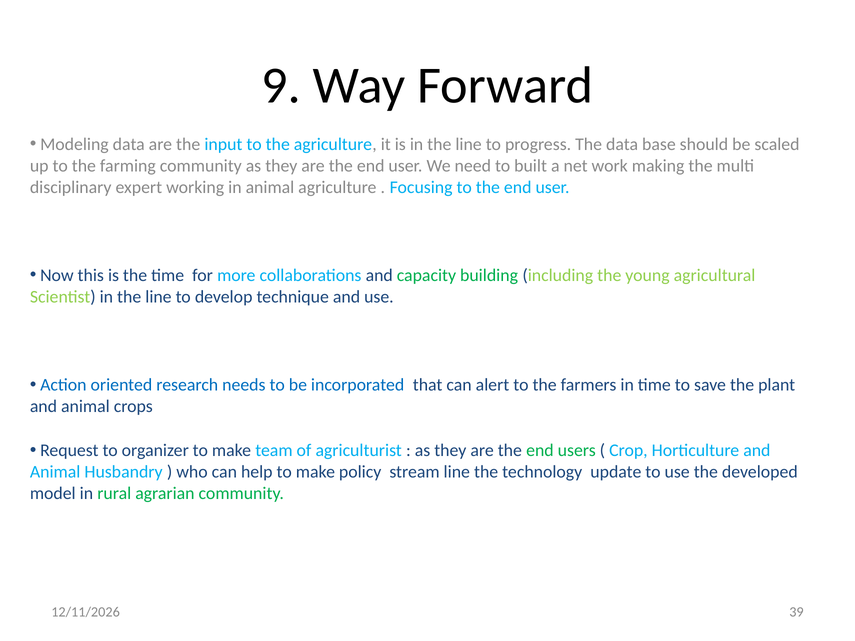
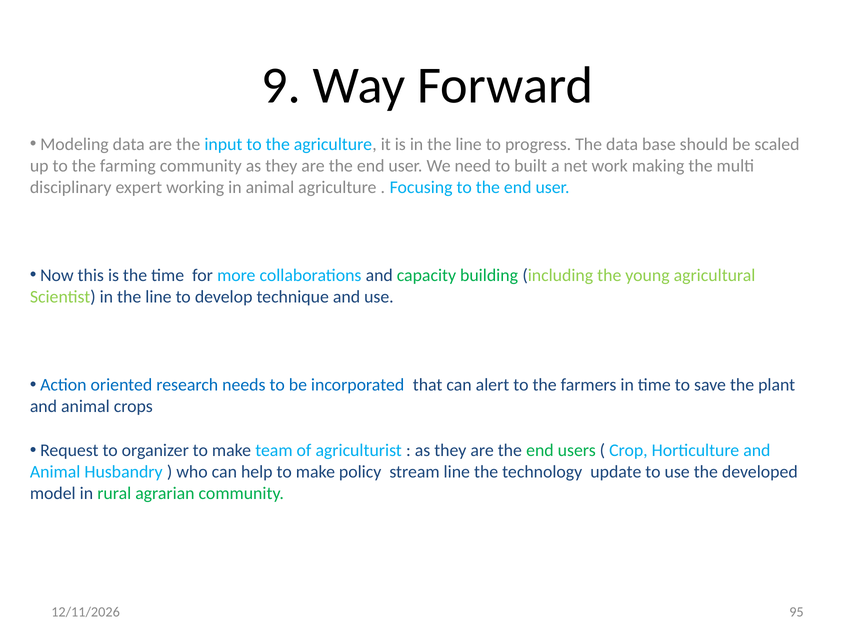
39: 39 -> 95 (796, 612)
